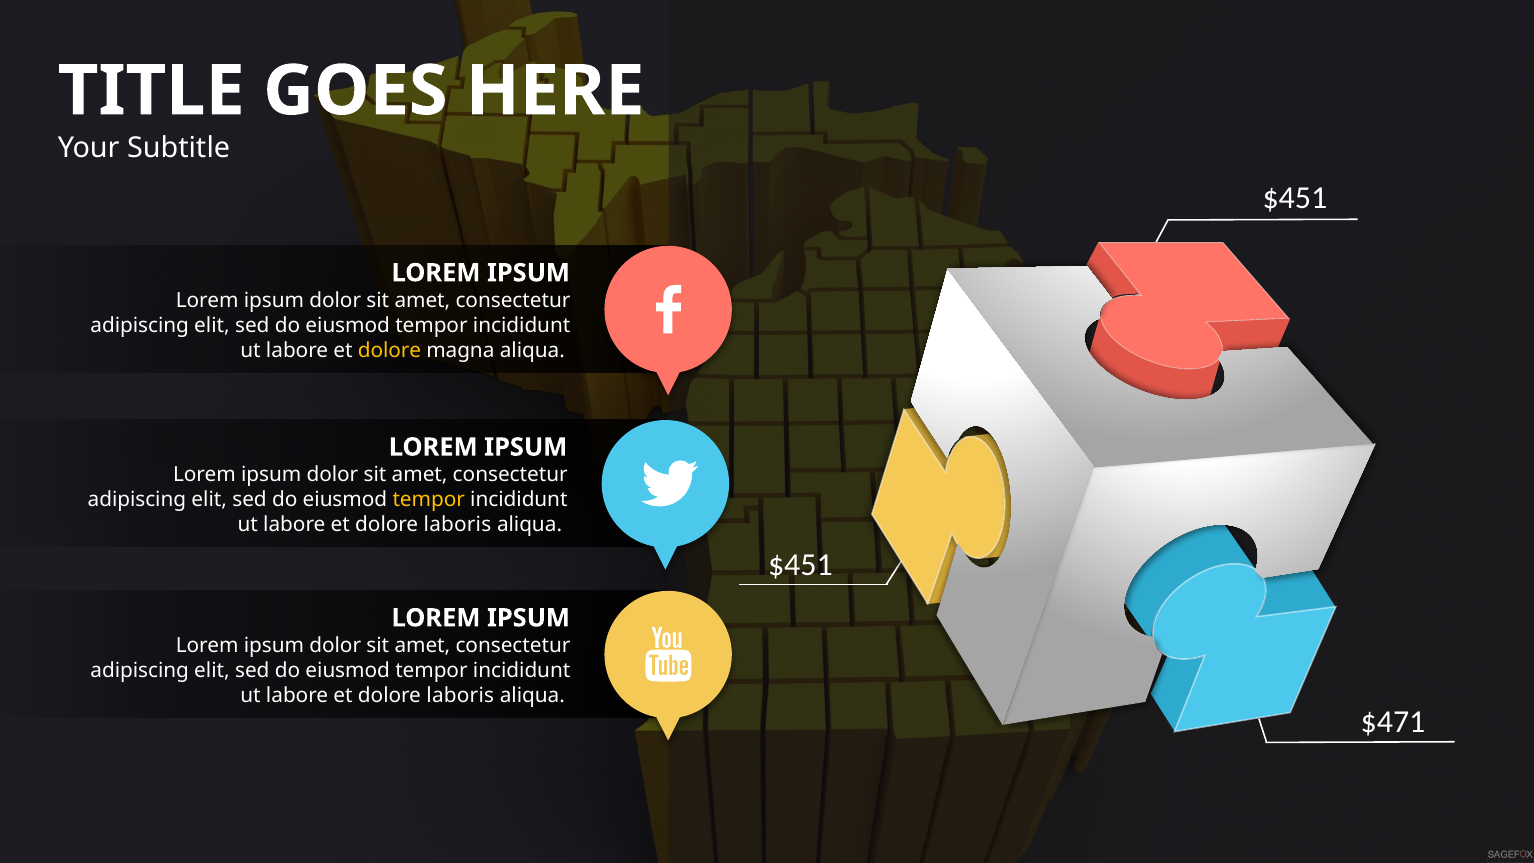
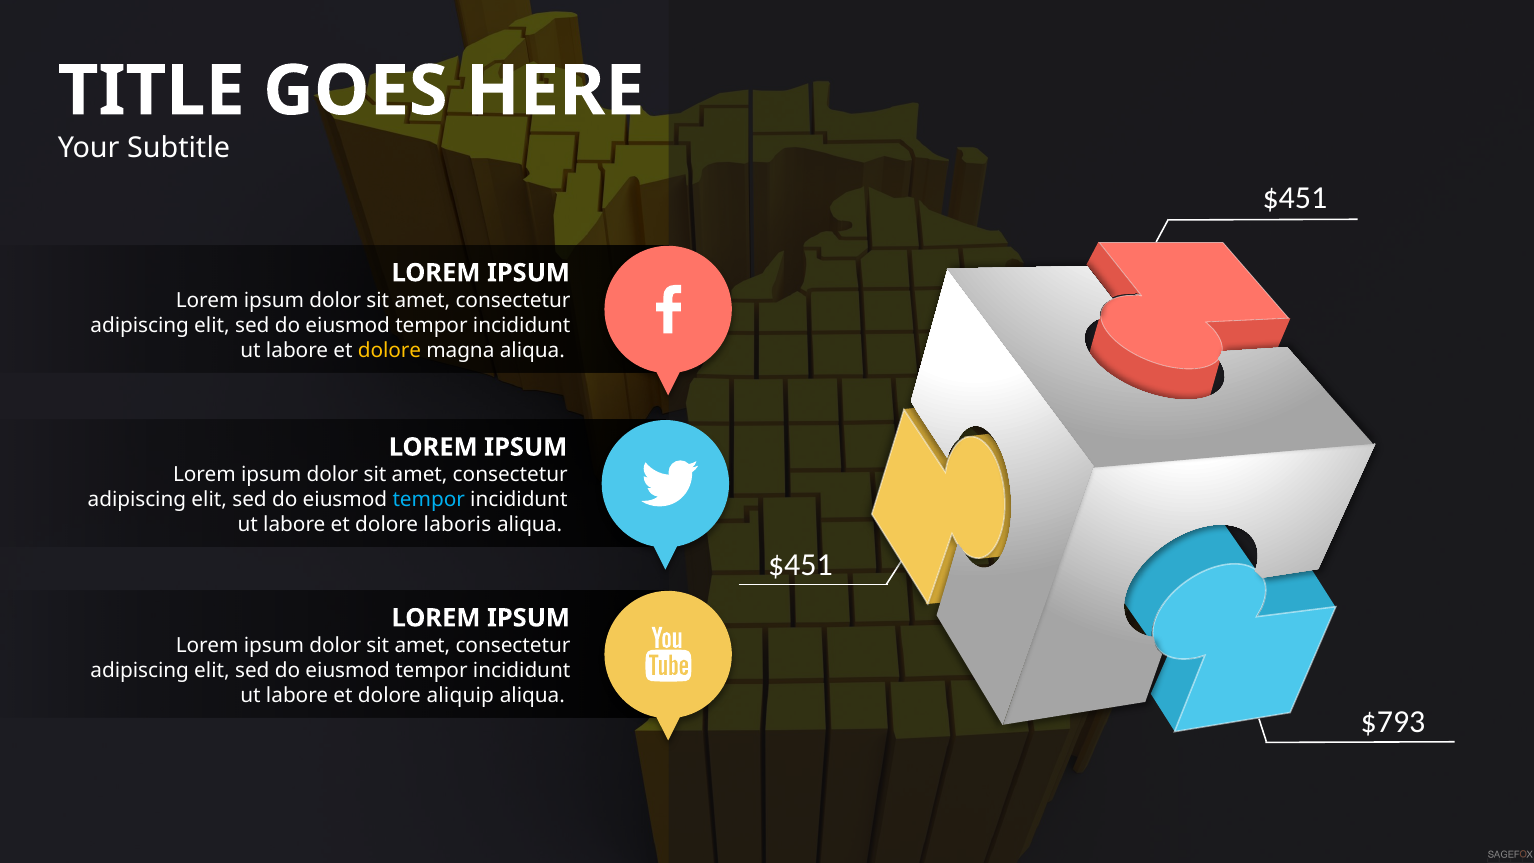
tempor colour: yellow -> light blue (429, 500)
laboris: laboris -> aliquip (460, 695)
$471: $471 -> $793 (1393, 722)
